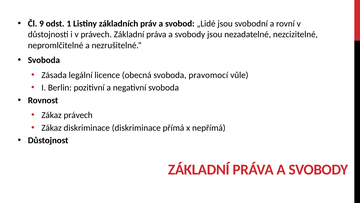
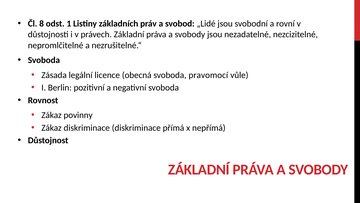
9: 9 -> 8 (42, 24)
Zákaz právech: právech -> povinny (78, 115)
